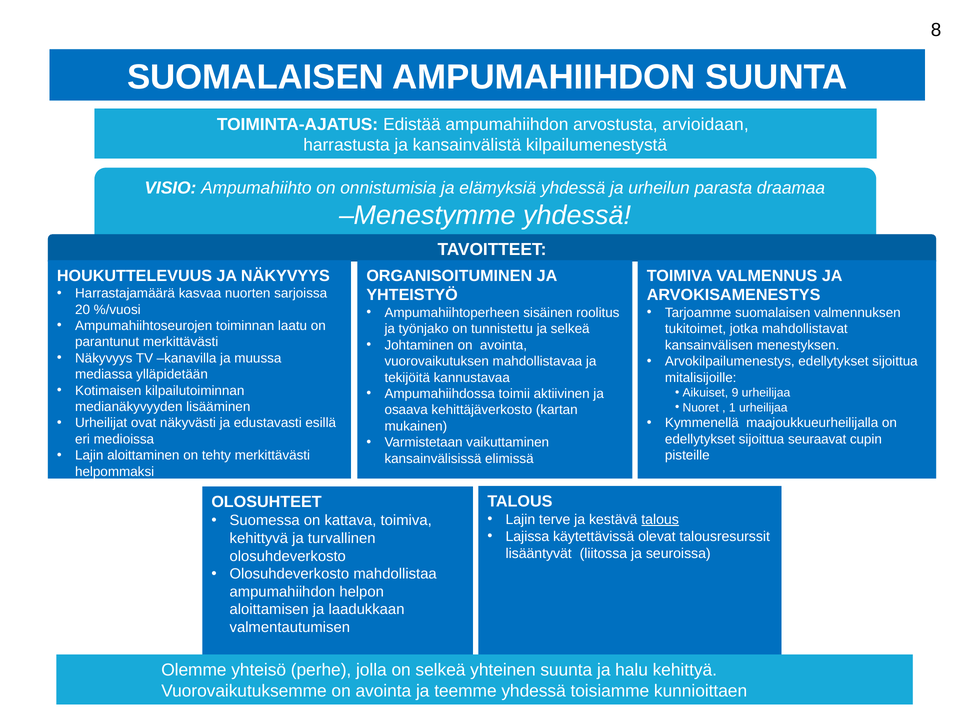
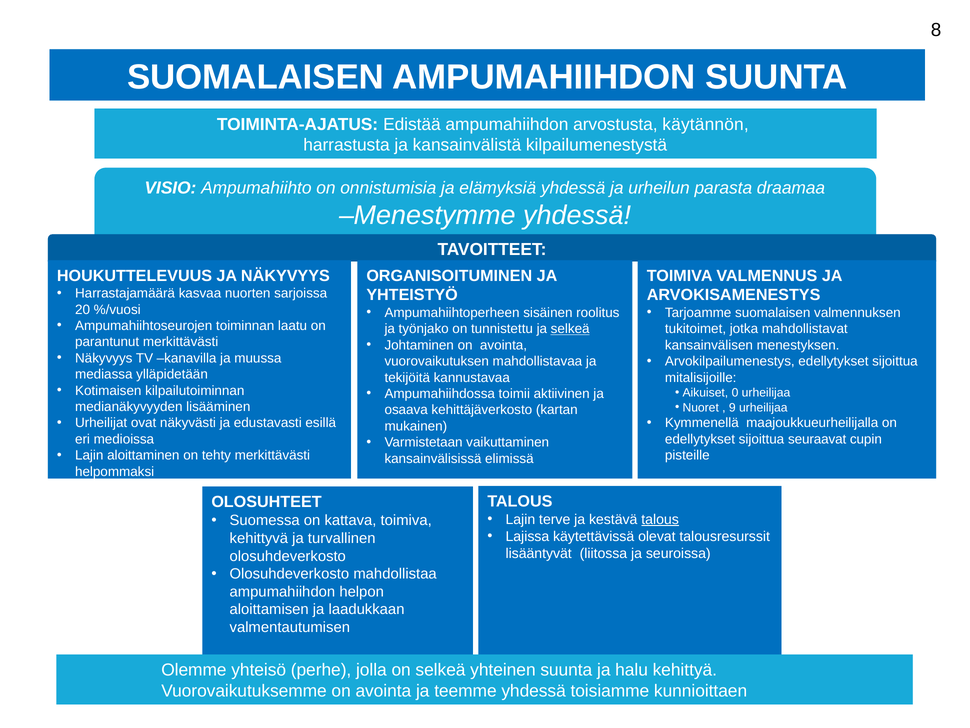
arvioidaan: arvioidaan -> käytännön (706, 124)
selkeä underline: none -> present (570, 329)
9: 9 -> 0 (735, 393)
1: 1 -> 9 (732, 407)
